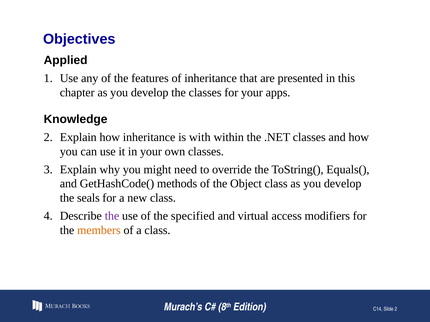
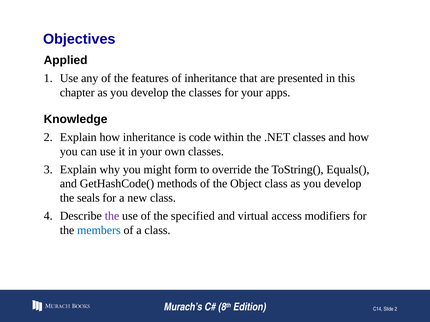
with: with -> code (200, 137)
need: need -> form (186, 170)
members colour: orange -> blue (99, 231)
